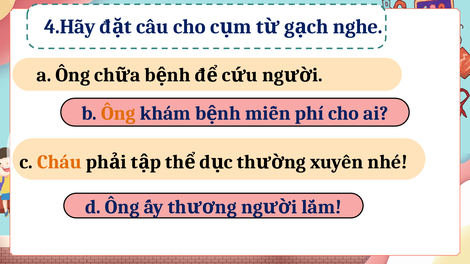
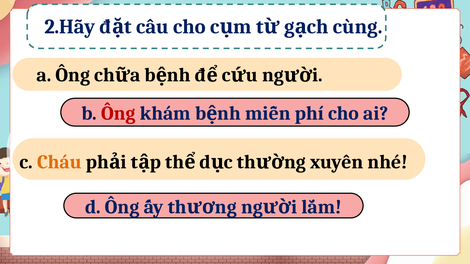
4.Hãy: 4.Hãy -> 2.Hãy (70, 27)
nghe: nghe -> cùng (358, 27)
Ông colour: orange -> red (118, 114)
